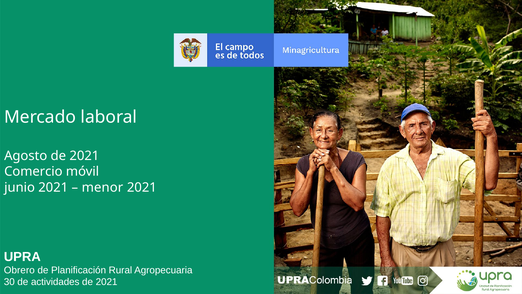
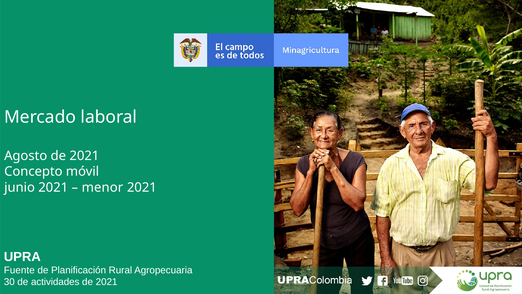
Comercio: Comercio -> Concepto (33, 171)
Obrero: Obrero -> Fuente (19, 270)
